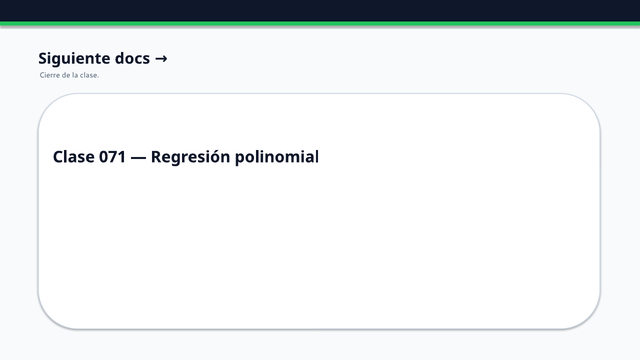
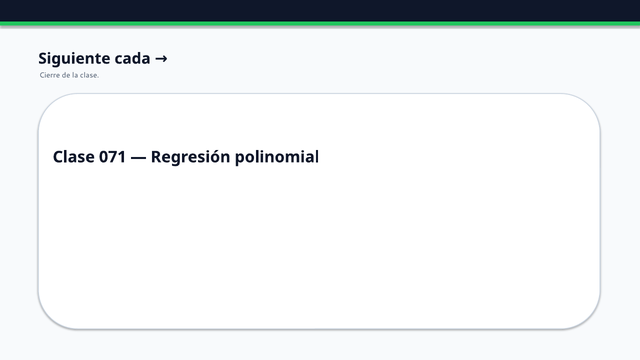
docs: docs -> cada (133, 59)
